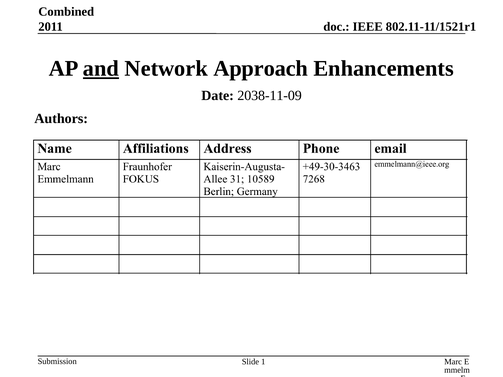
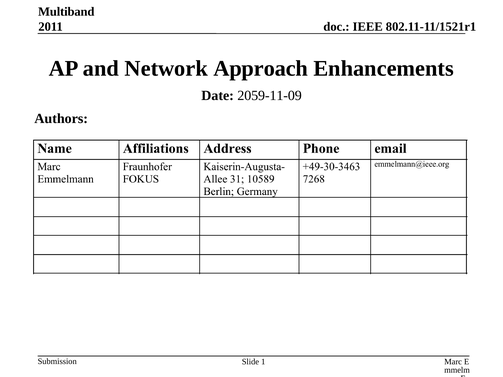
Combined: Combined -> Multiband (66, 12)
and underline: present -> none (101, 69)
2038-11-09: 2038-11-09 -> 2059-11-09 (270, 96)
